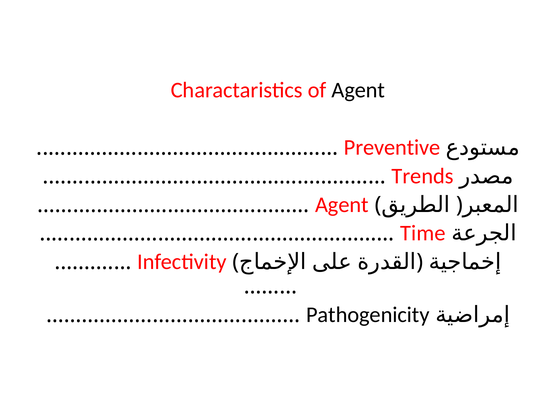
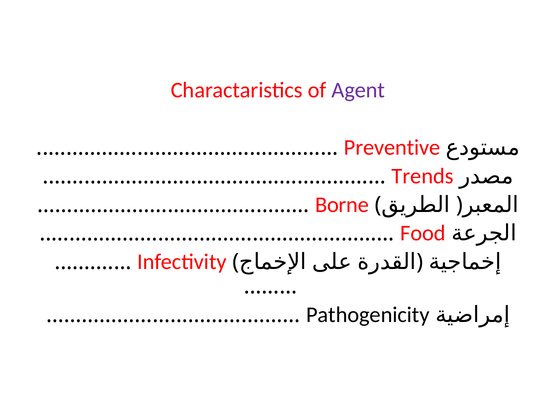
Agent colour: black -> purple (358, 90)
Agent: Agent -> Borne (342, 205)
Time: Time -> Food (423, 233)
